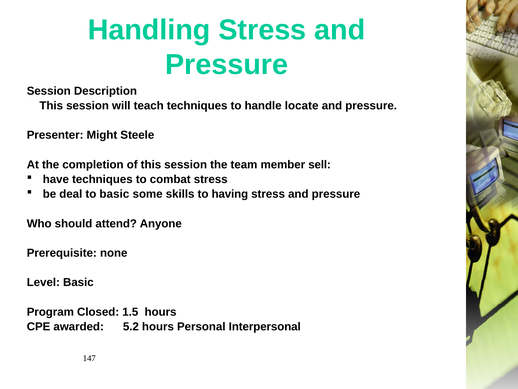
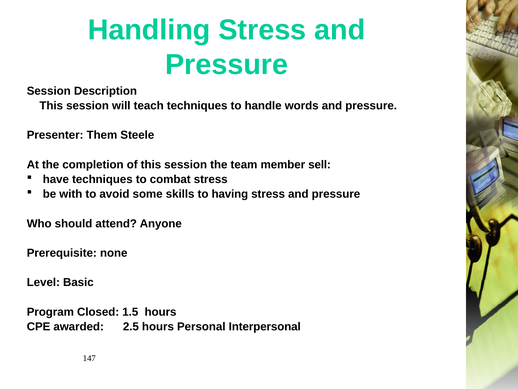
locate: locate -> words (302, 105)
Might: Might -> Them (102, 135)
deal: deal -> with (71, 194)
to basic: basic -> avoid (114, 194)
5.2: 5.2 -> 2.5 (131, 326)
